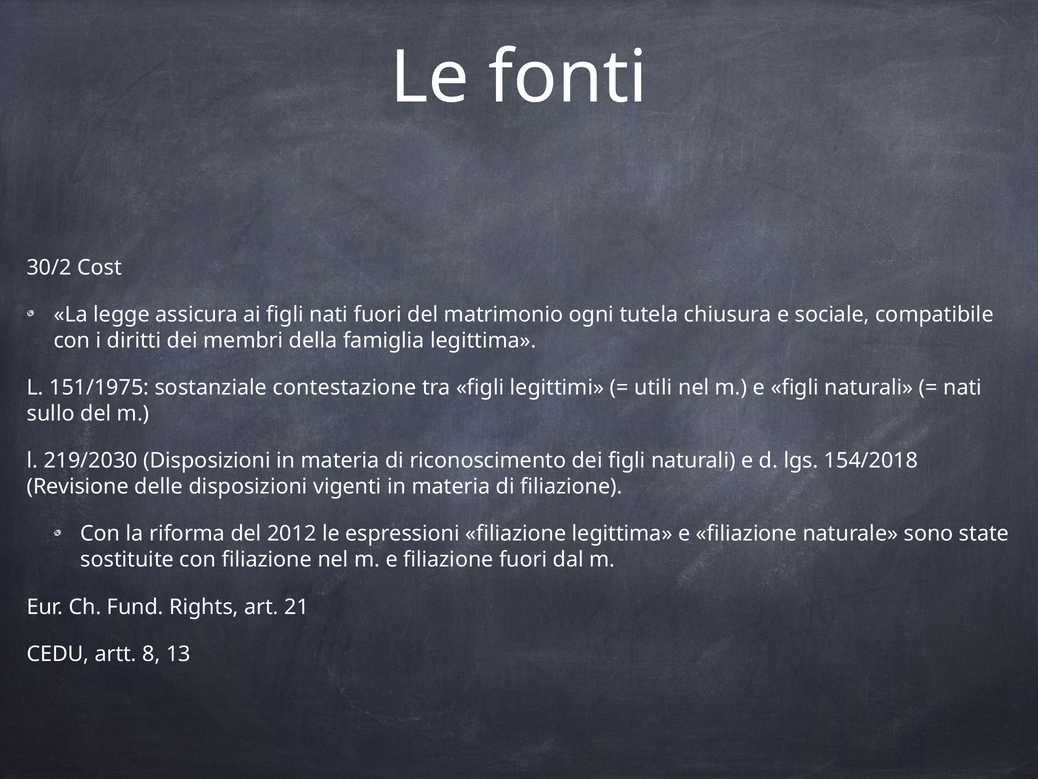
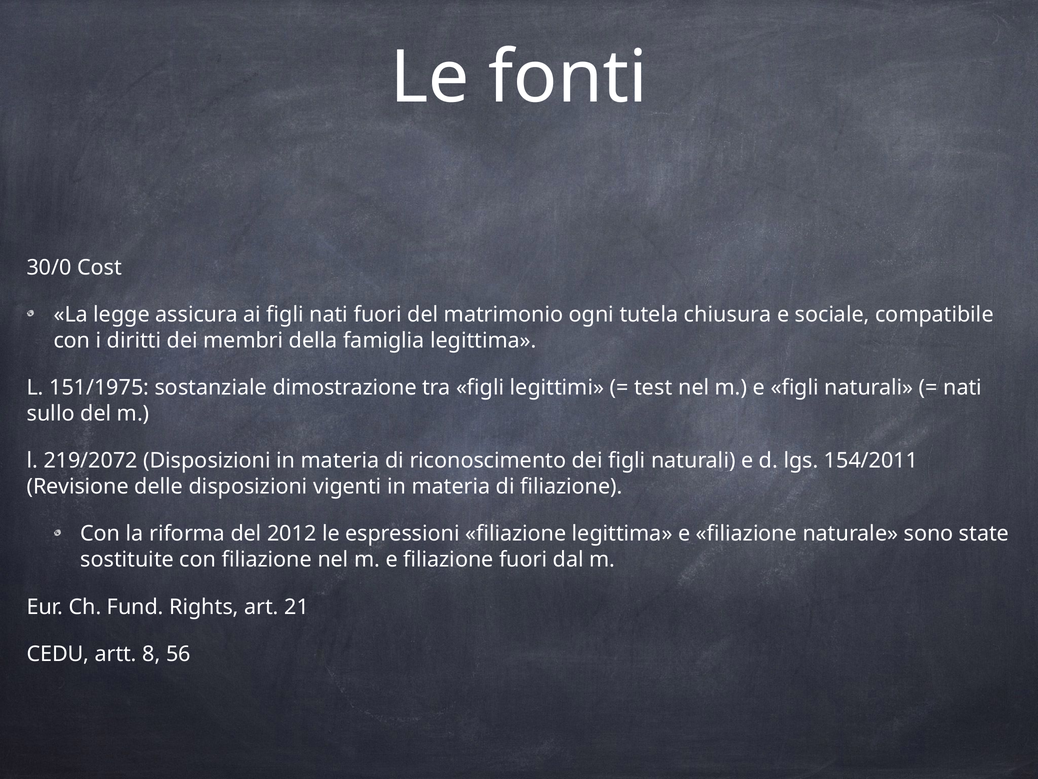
30/2: 30/2 -> 30/0 (49, 267)
contestazione: contestazione -> dimostrazione (345, 387)
utili: utili -> test (653, 387)
219/2030: 219/2030 -> 219/2072 (91, 461)
154/2018: 154/2018 -> 154/2011 (871, 461)
13: 13 -> 56 (178, 654)
